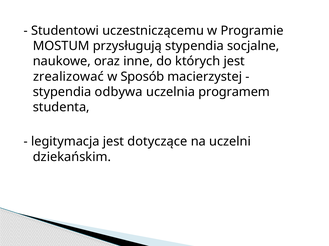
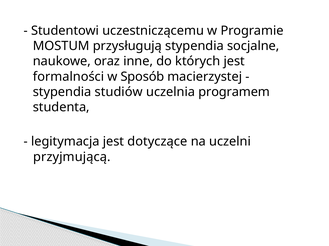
zrealizować: zrealizować -> formalności (68, 77)
odbywa: odbywa -> studiów (119, 92)
dziekańskim: dziekańskim -> przyjmującą (72, 157)
